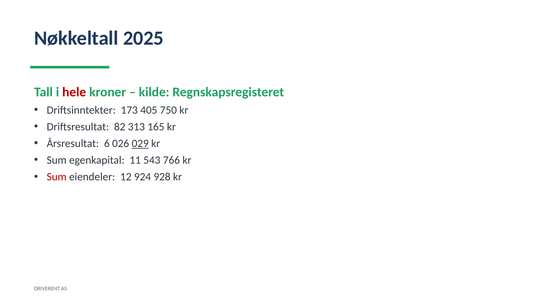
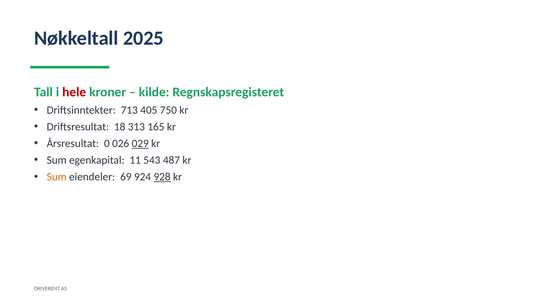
173: 173 -> 713 (129, 110)
82: 82 -> 18 (120, 127)
6: 6 -> 0 (107, 144)
766: 766 -> 487 (171, 160)
Sum colour: red -> orange (57, 177)
12: 12 -> 69 (126, 177)
928 underline: none -> present (162, 177)
